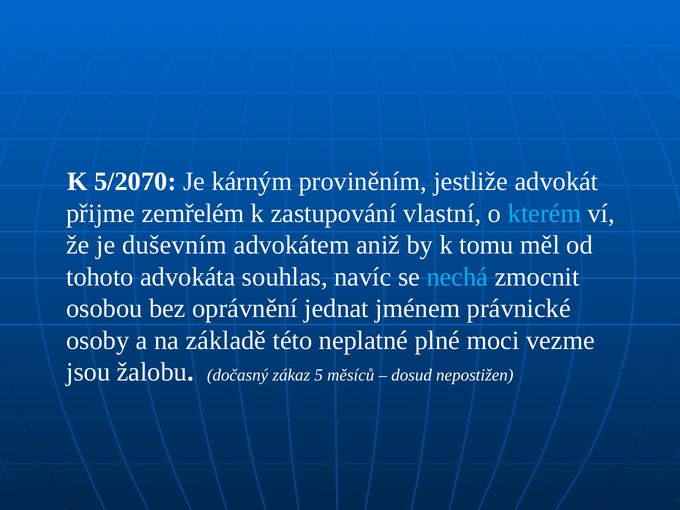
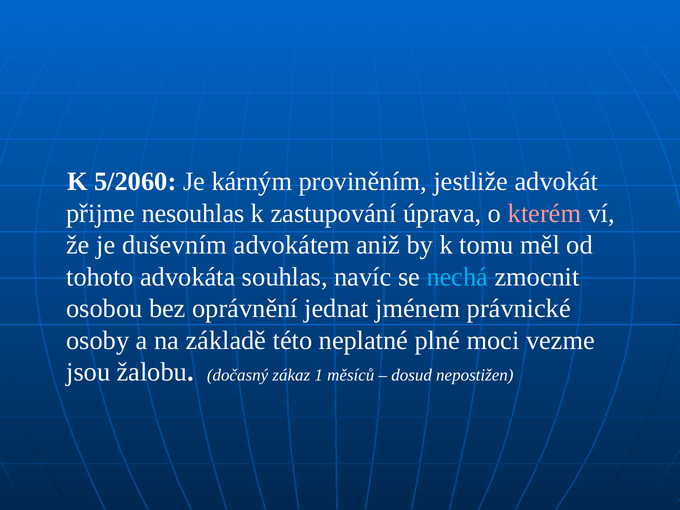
5/2070: 5/2070 -> 5/2060 (135, 182)
zemřelém: zemřelém -> nesouhlas (193, 213)
vlastní: vlastní -> úprava (442, 213)
kterém colour: light blue -> pink (544, 213)
5: 5 -> 1 (319, 375)
